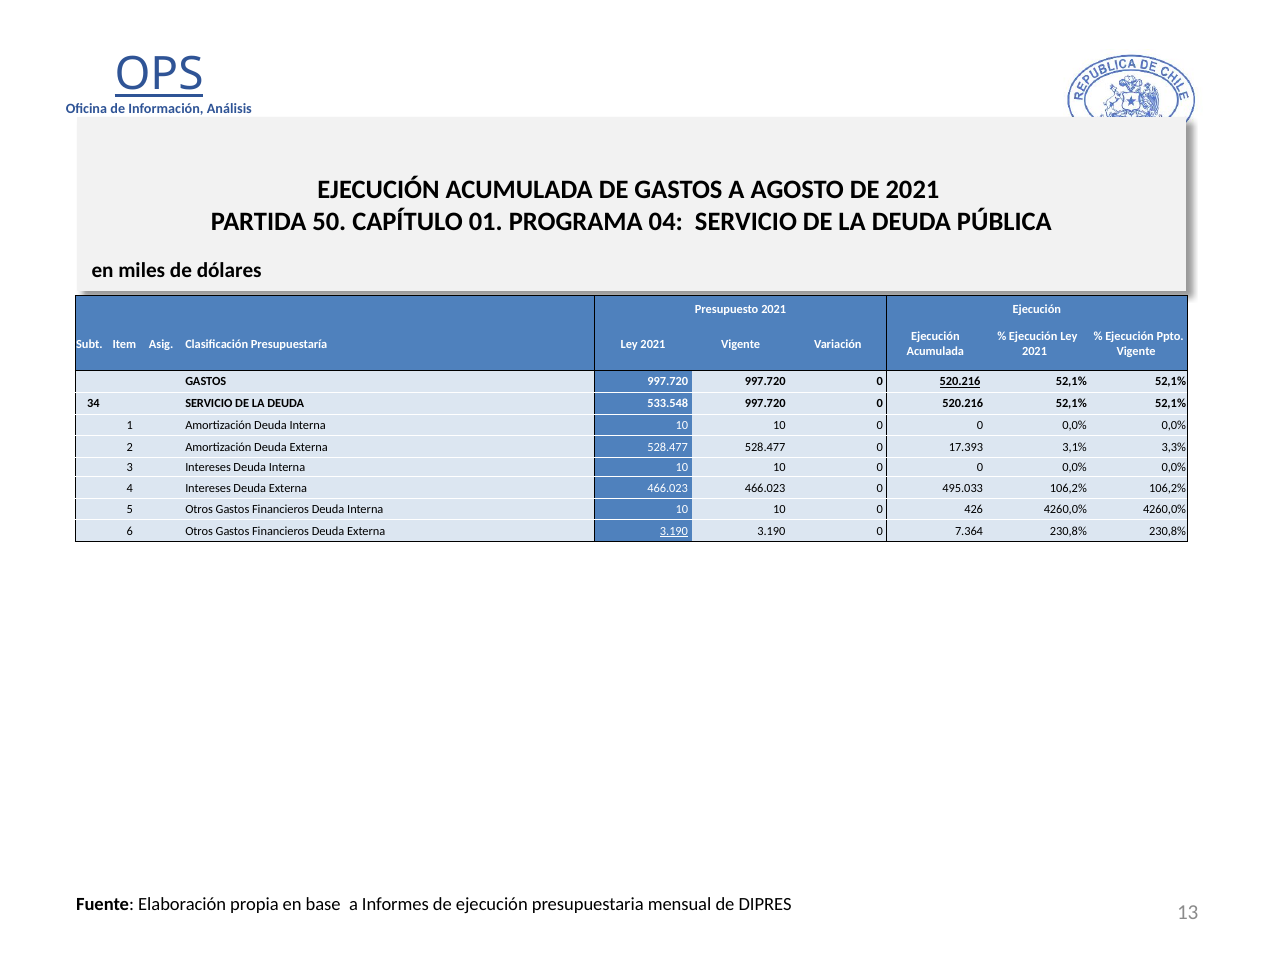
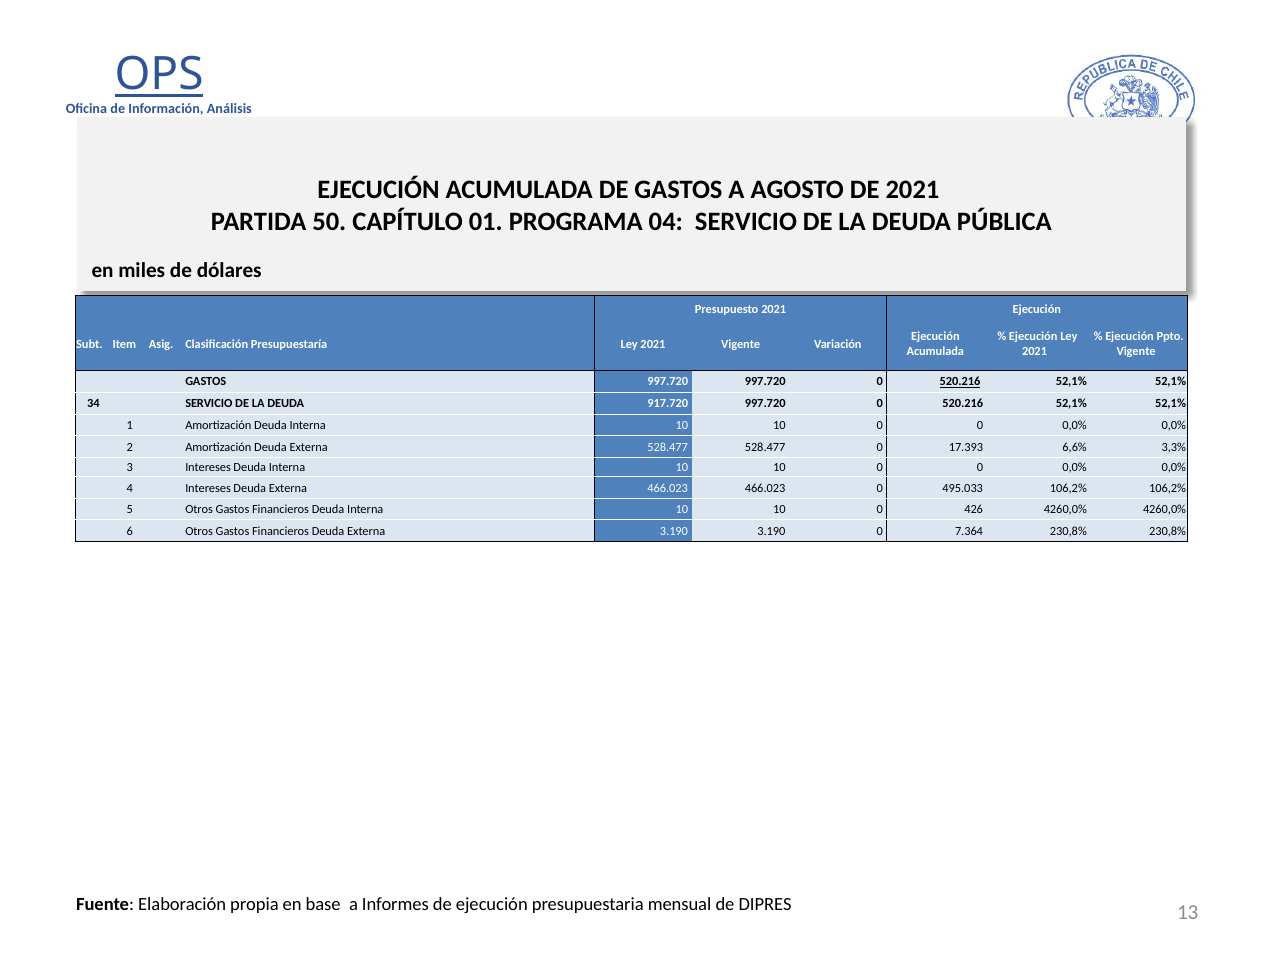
533.548: 533.548 -> 917.720 (668, 404)
3,1%: 3,1% -> 6,6% (1075, 447)
3.190 underline: present -> none (674, 531)
